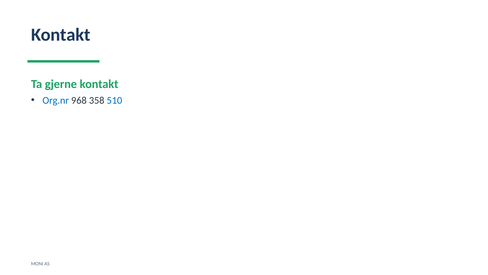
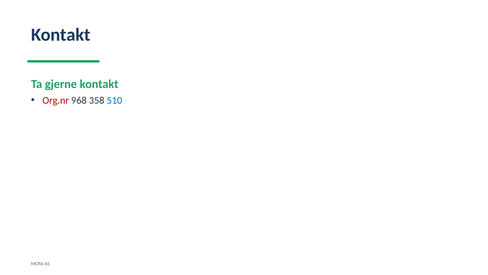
Org.nr colour: blue -> red (56, 100)
